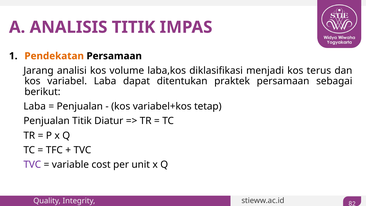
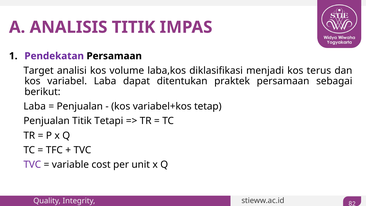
Pendekatan colour: orange -> purple (54, 56)
Jarang: Jarang -> Target (39, 70)
Diatur: Diatur -> Tetapi (109, 121)
